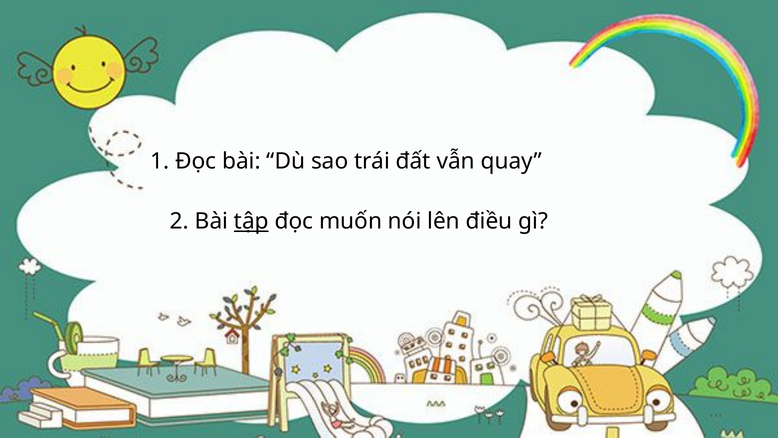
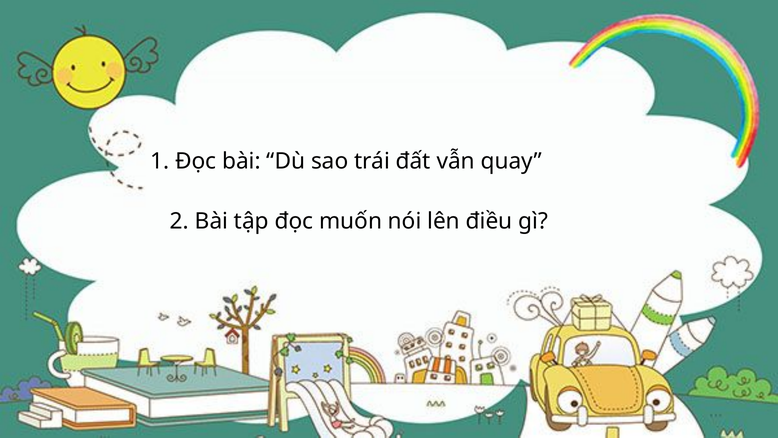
tập underline: present -> none (251, 221)
